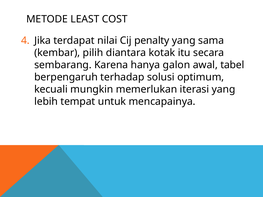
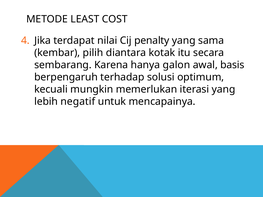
tabel: tabel -> basis (232, 65)
tempat: tempat -> negatif (78, 102)
